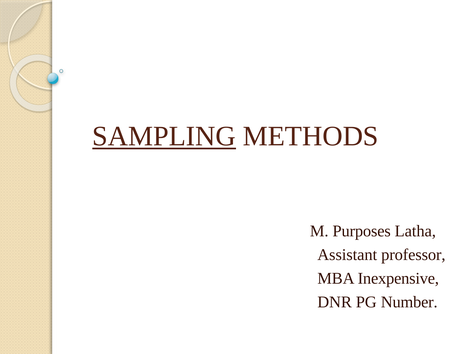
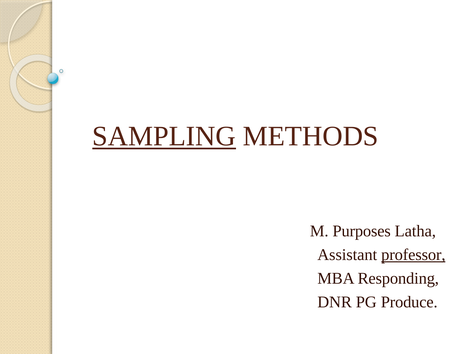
professor underline: none -> present (413, 254)
Inexpensive: Inexpensive -> Responding (398, 278)
Number: Number -> Produce (409, 301)
